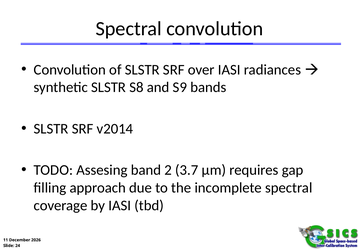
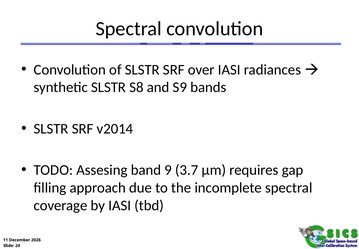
2: 2 -> 9 (168, 170)
